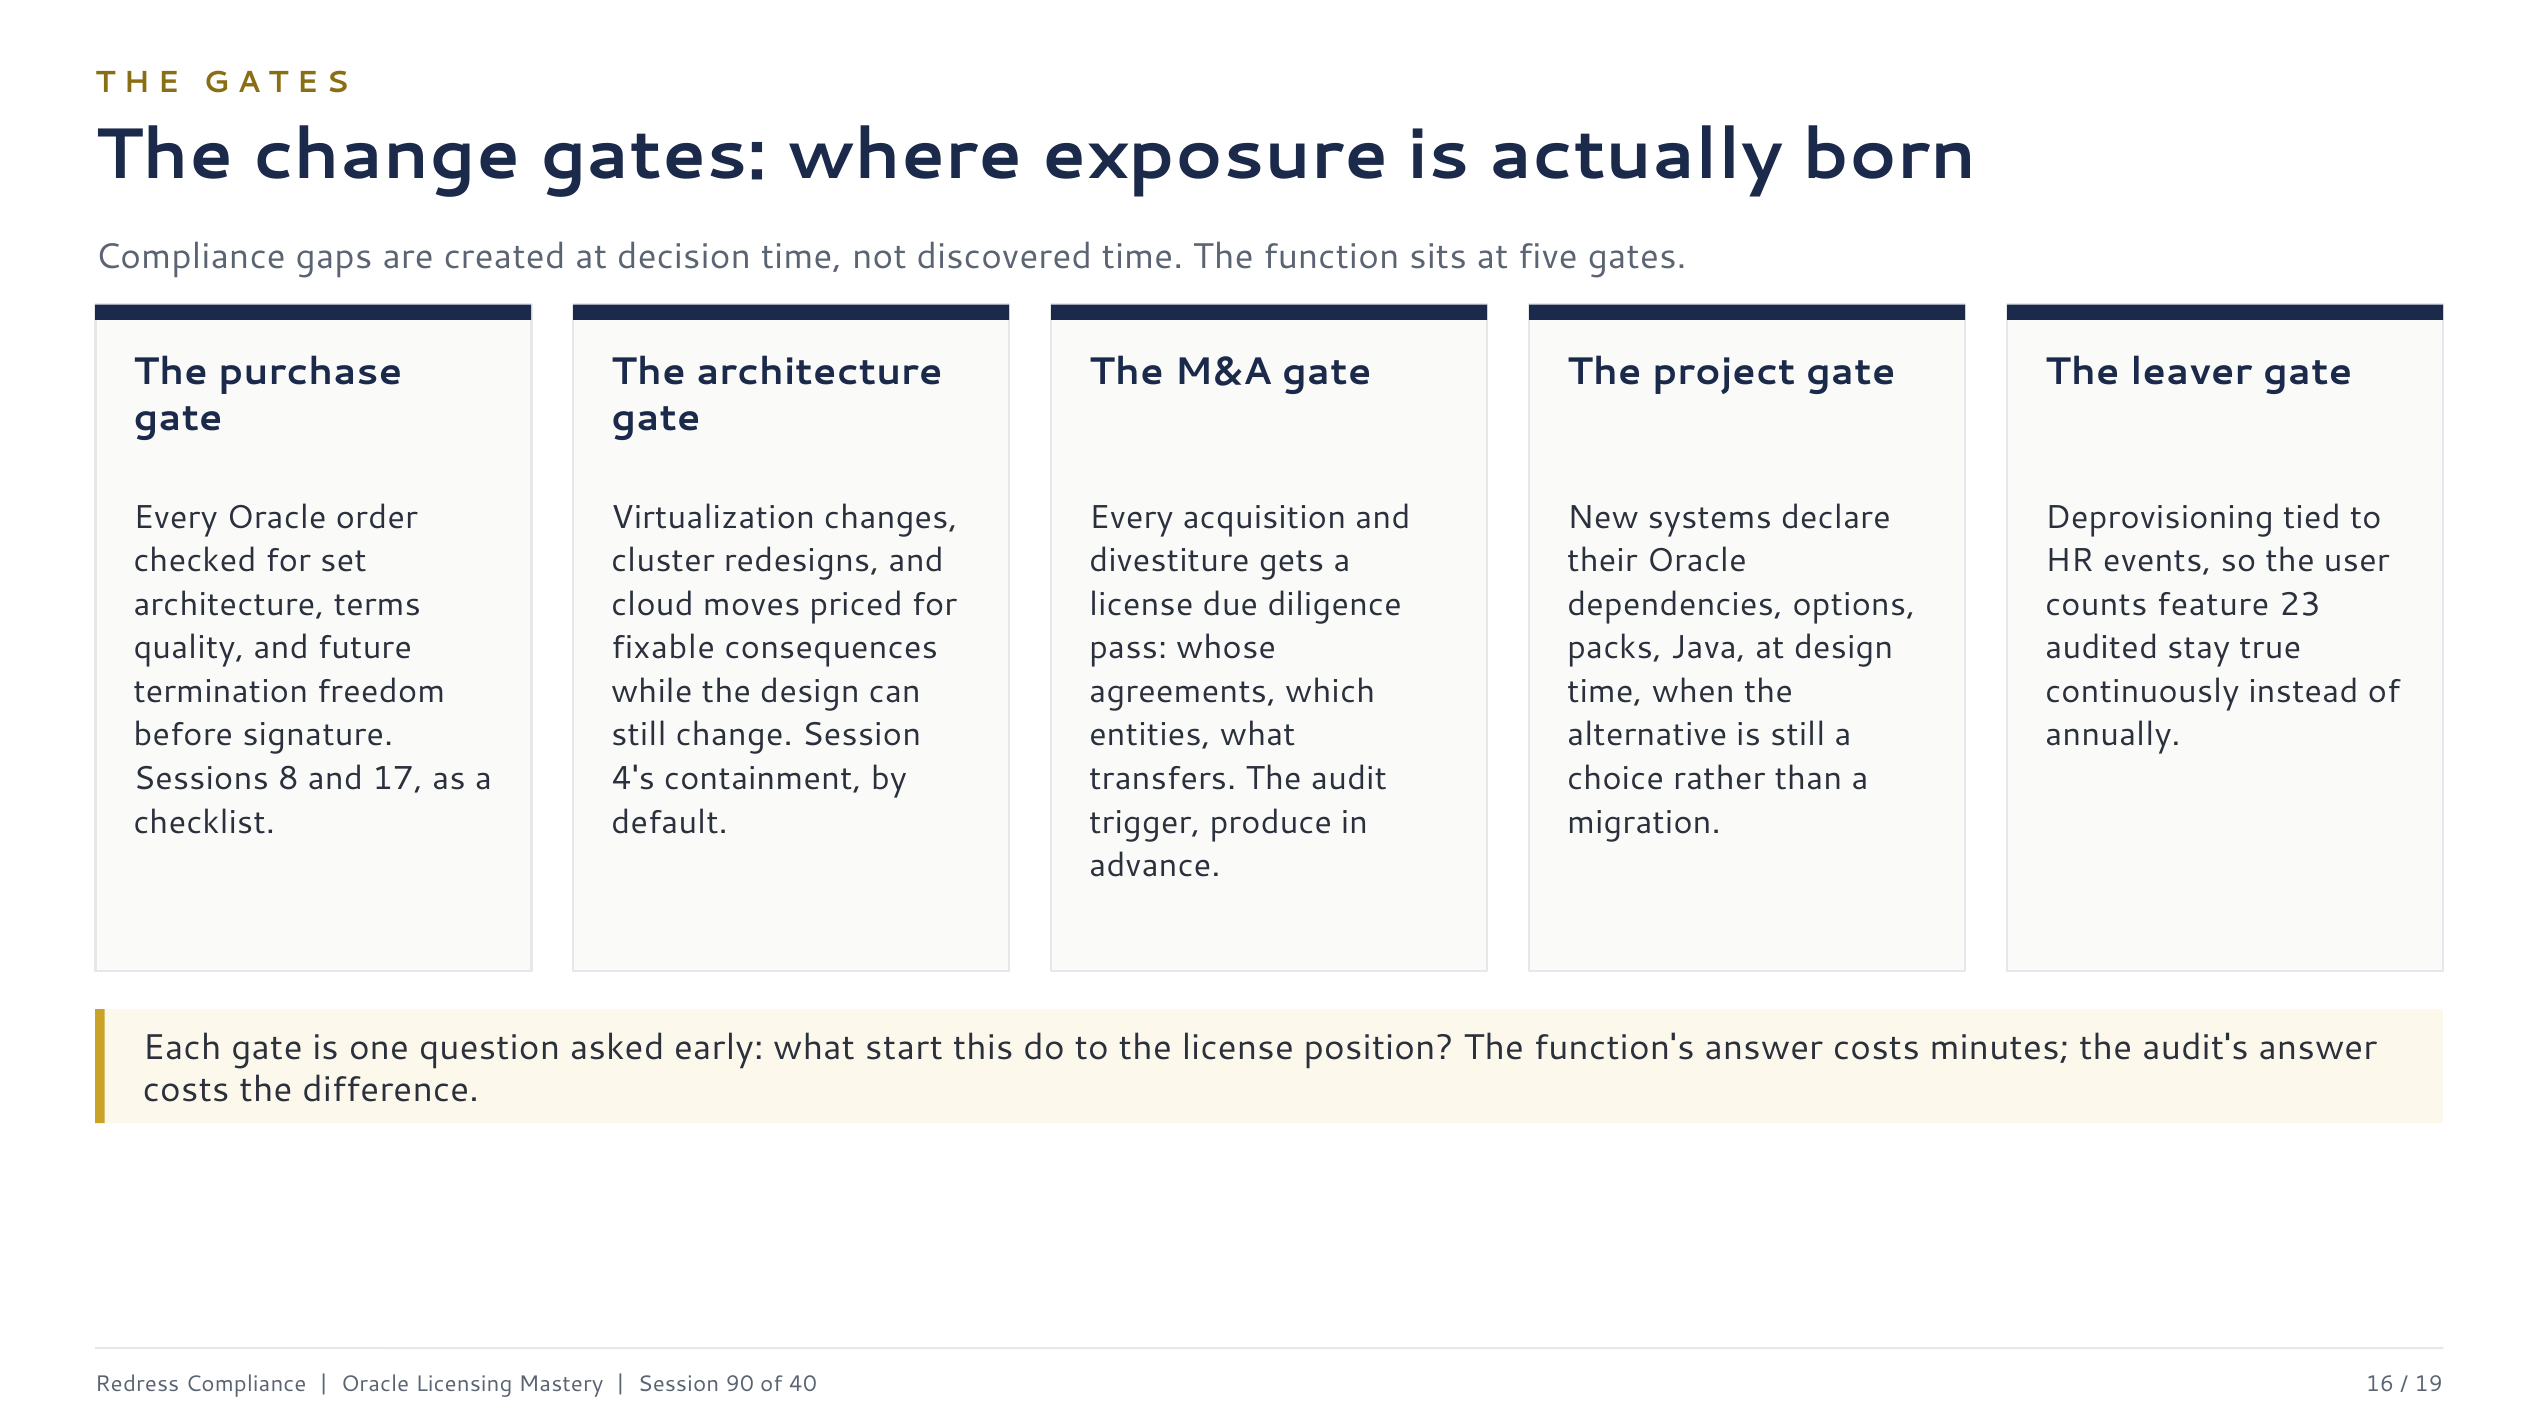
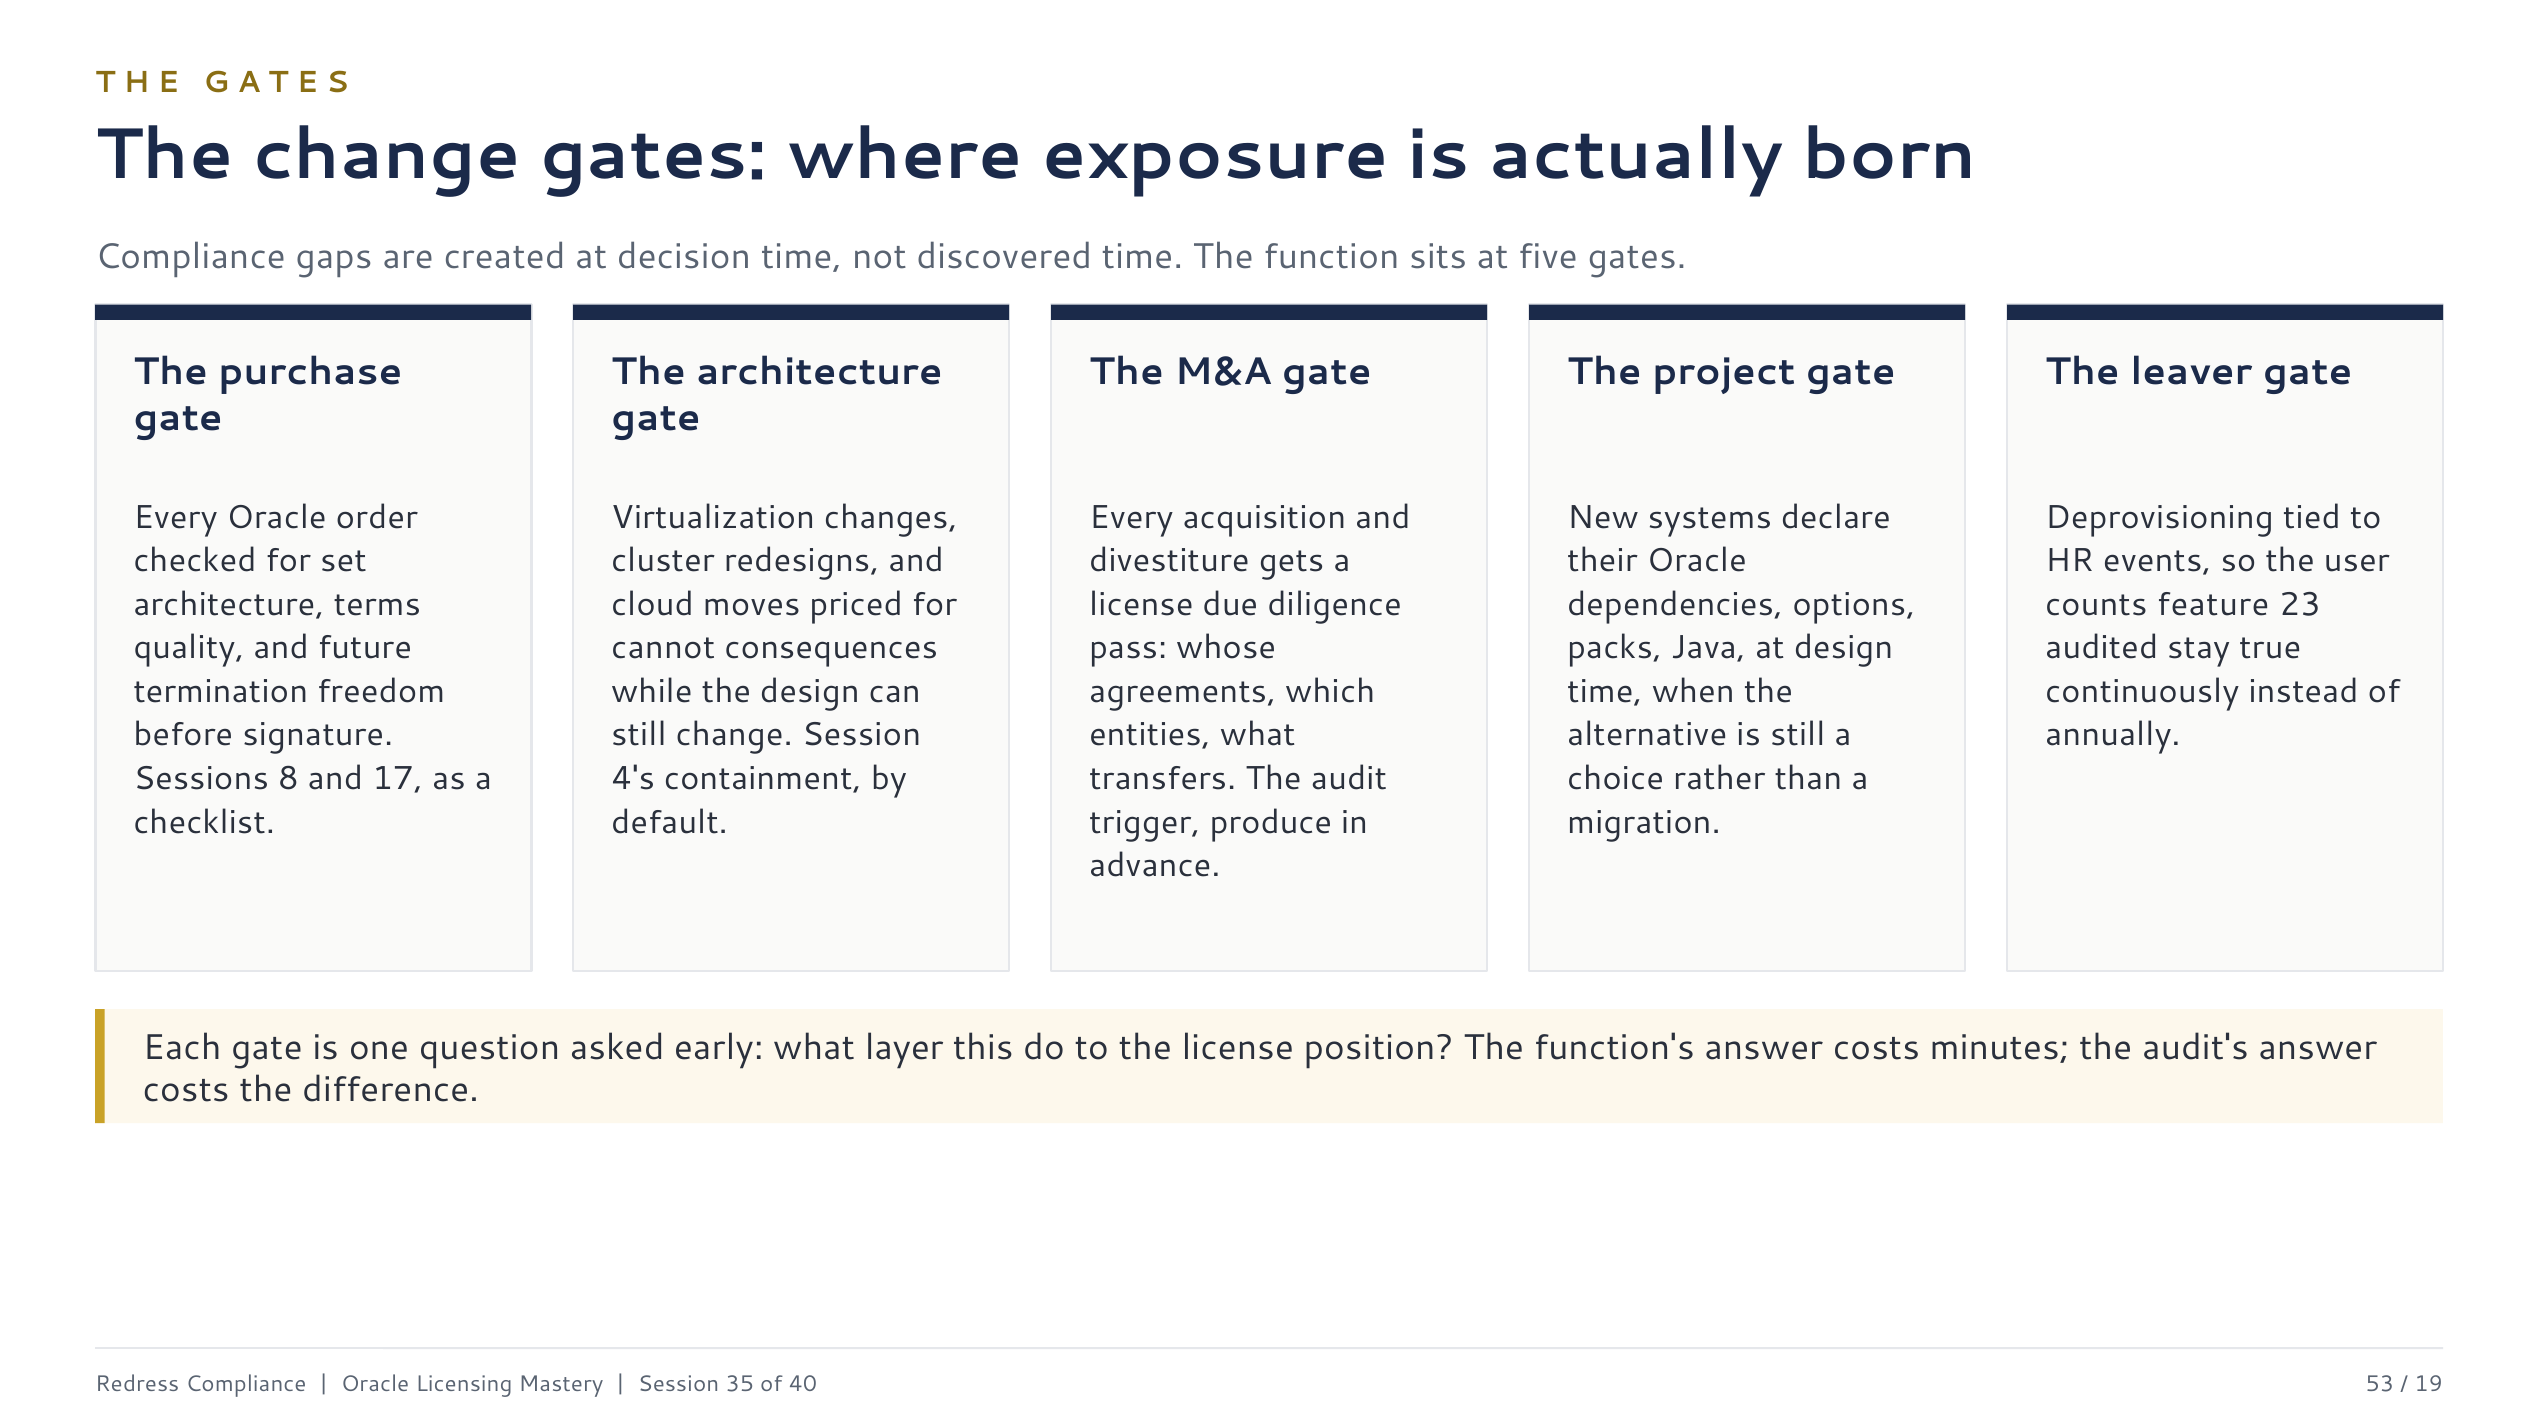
fixable: fixable -> cannot (663, 648)
start: start -> layer (904, 1047)
90: 90 -> 35 (740, 1384)
16: 16 -> 53 (2380, 1384)
